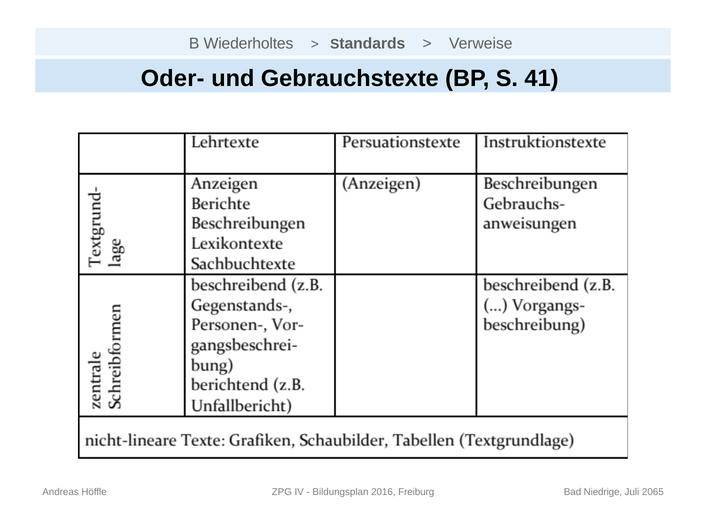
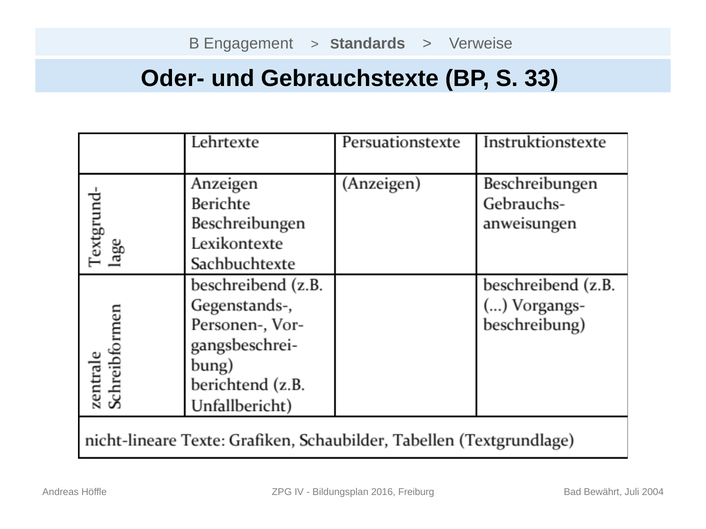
Wiederholtes: Wiederholtes -> Engagement (248, 44)
41: 41 -> 33 (542, 78)
Niedrige: Niedrige -> Bewährt (603, 493)
2065: 2065 -> 2004 (653, 493)
